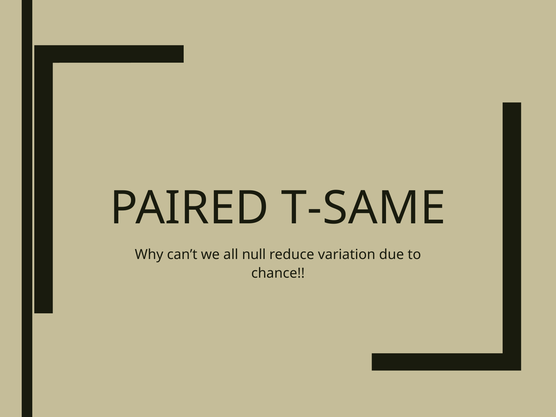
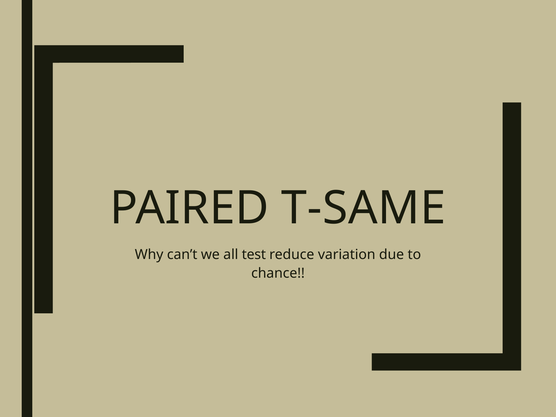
null: null -> test (254, 255)
